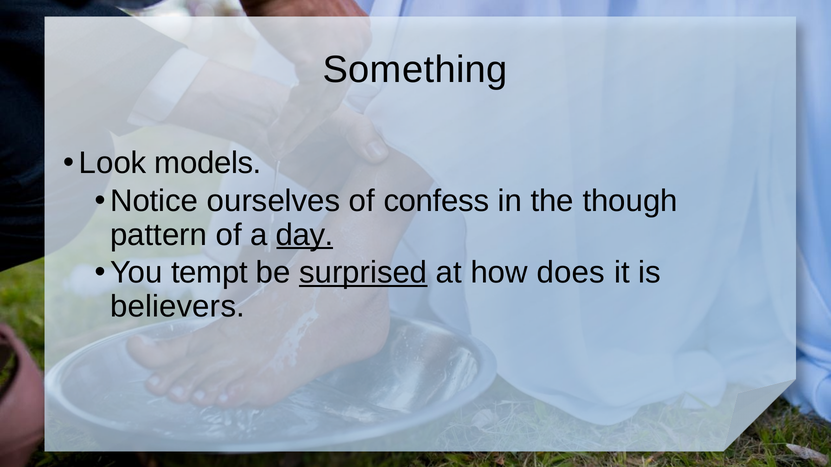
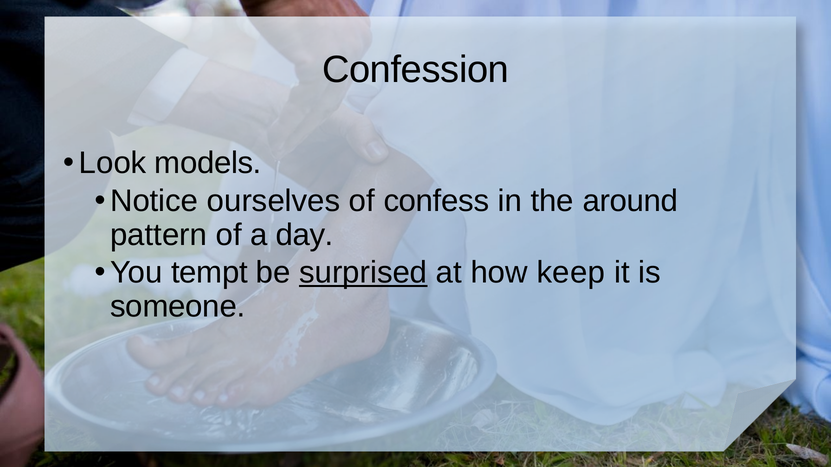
Something: Something -> Confession (416, 70)
though: though -> around (630, 201)
day underline: present -> none (305, 235)
does: does -> keep (571, 273)
believers: believers -> someone (178, 307)
